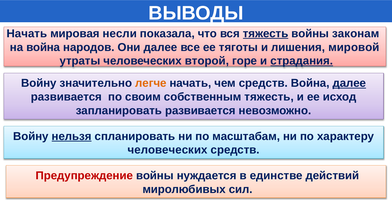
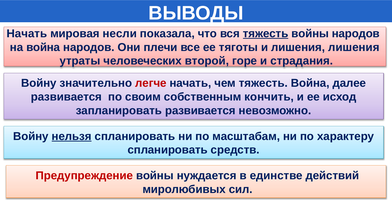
войны законам: законам -> народов (356, 34)
Они далее: далее -> плечи (161, 47)
лишения мировой: мировой -> лишения (354, 47)
страдания underline: present -> none (302, 61)
легче colour: orange -> red (151, 83)
чем средств: средств -> тяжесть (263, 83)
далее underline: present -> none (349, 83)
собственным тяжесть: тяжесть -> кончить (269, 97)
человеческих: человеческих -> спланировать (168, 150)
